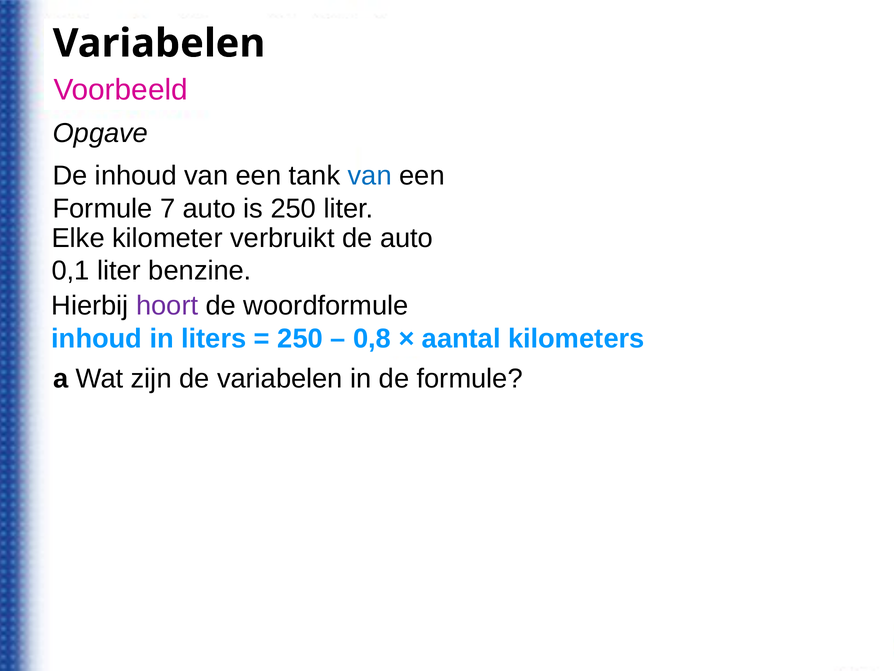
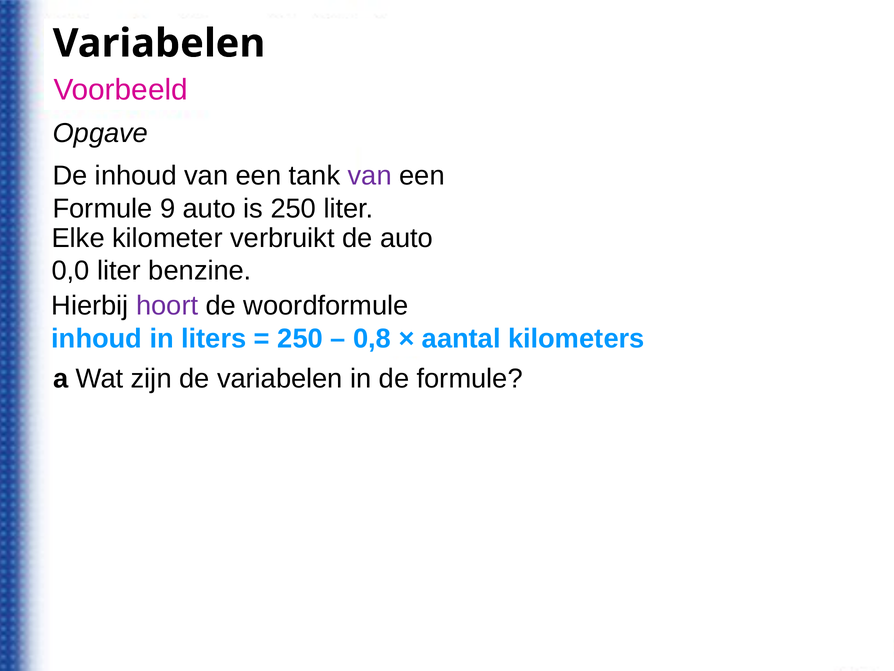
van colour: blue -> purple (370, 176)
7: 7 -> 9 (168, 208)
0,1: 0,1 -> 0,0 (71, 271)
